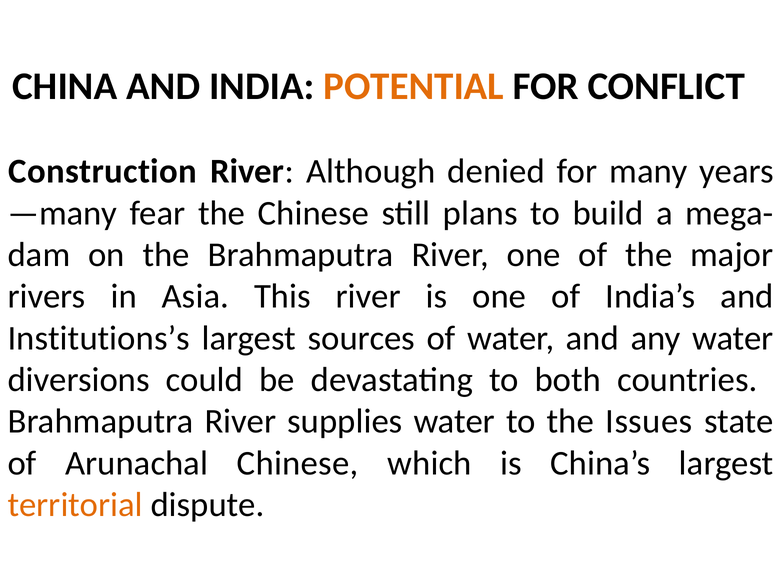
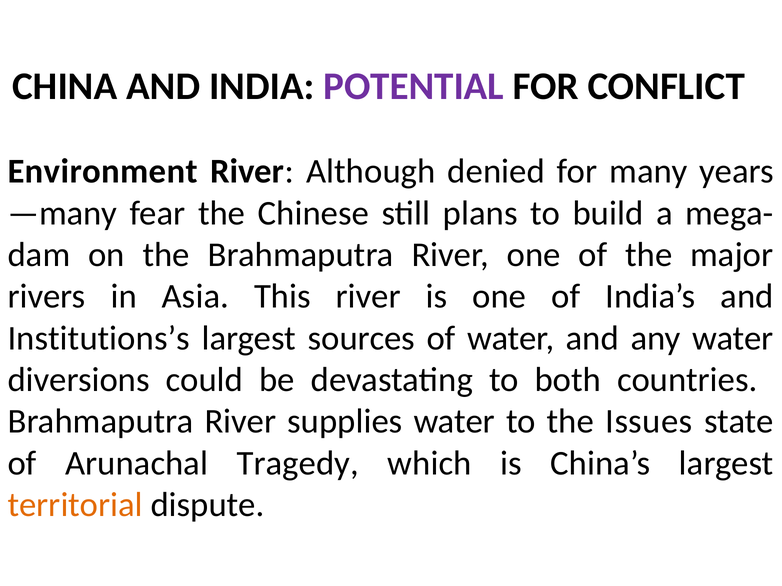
POTENTIAL colour: orange -> purple (414, 87)
Construction: Construction -> Environment (103, 172)
Arunachal Chinese: Chinese -> Tragedy (298, 464)
